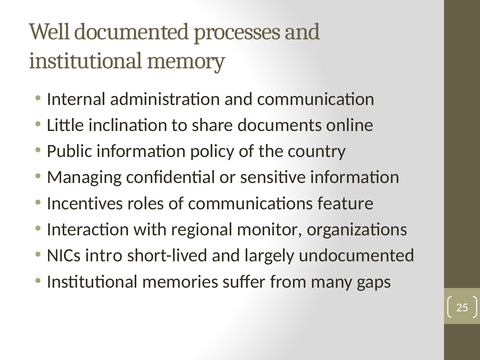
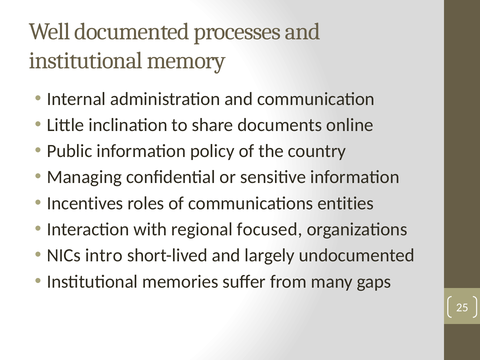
feature: feature -> entities (346, 203)
monitor: monitor -> focused (270, 229)
